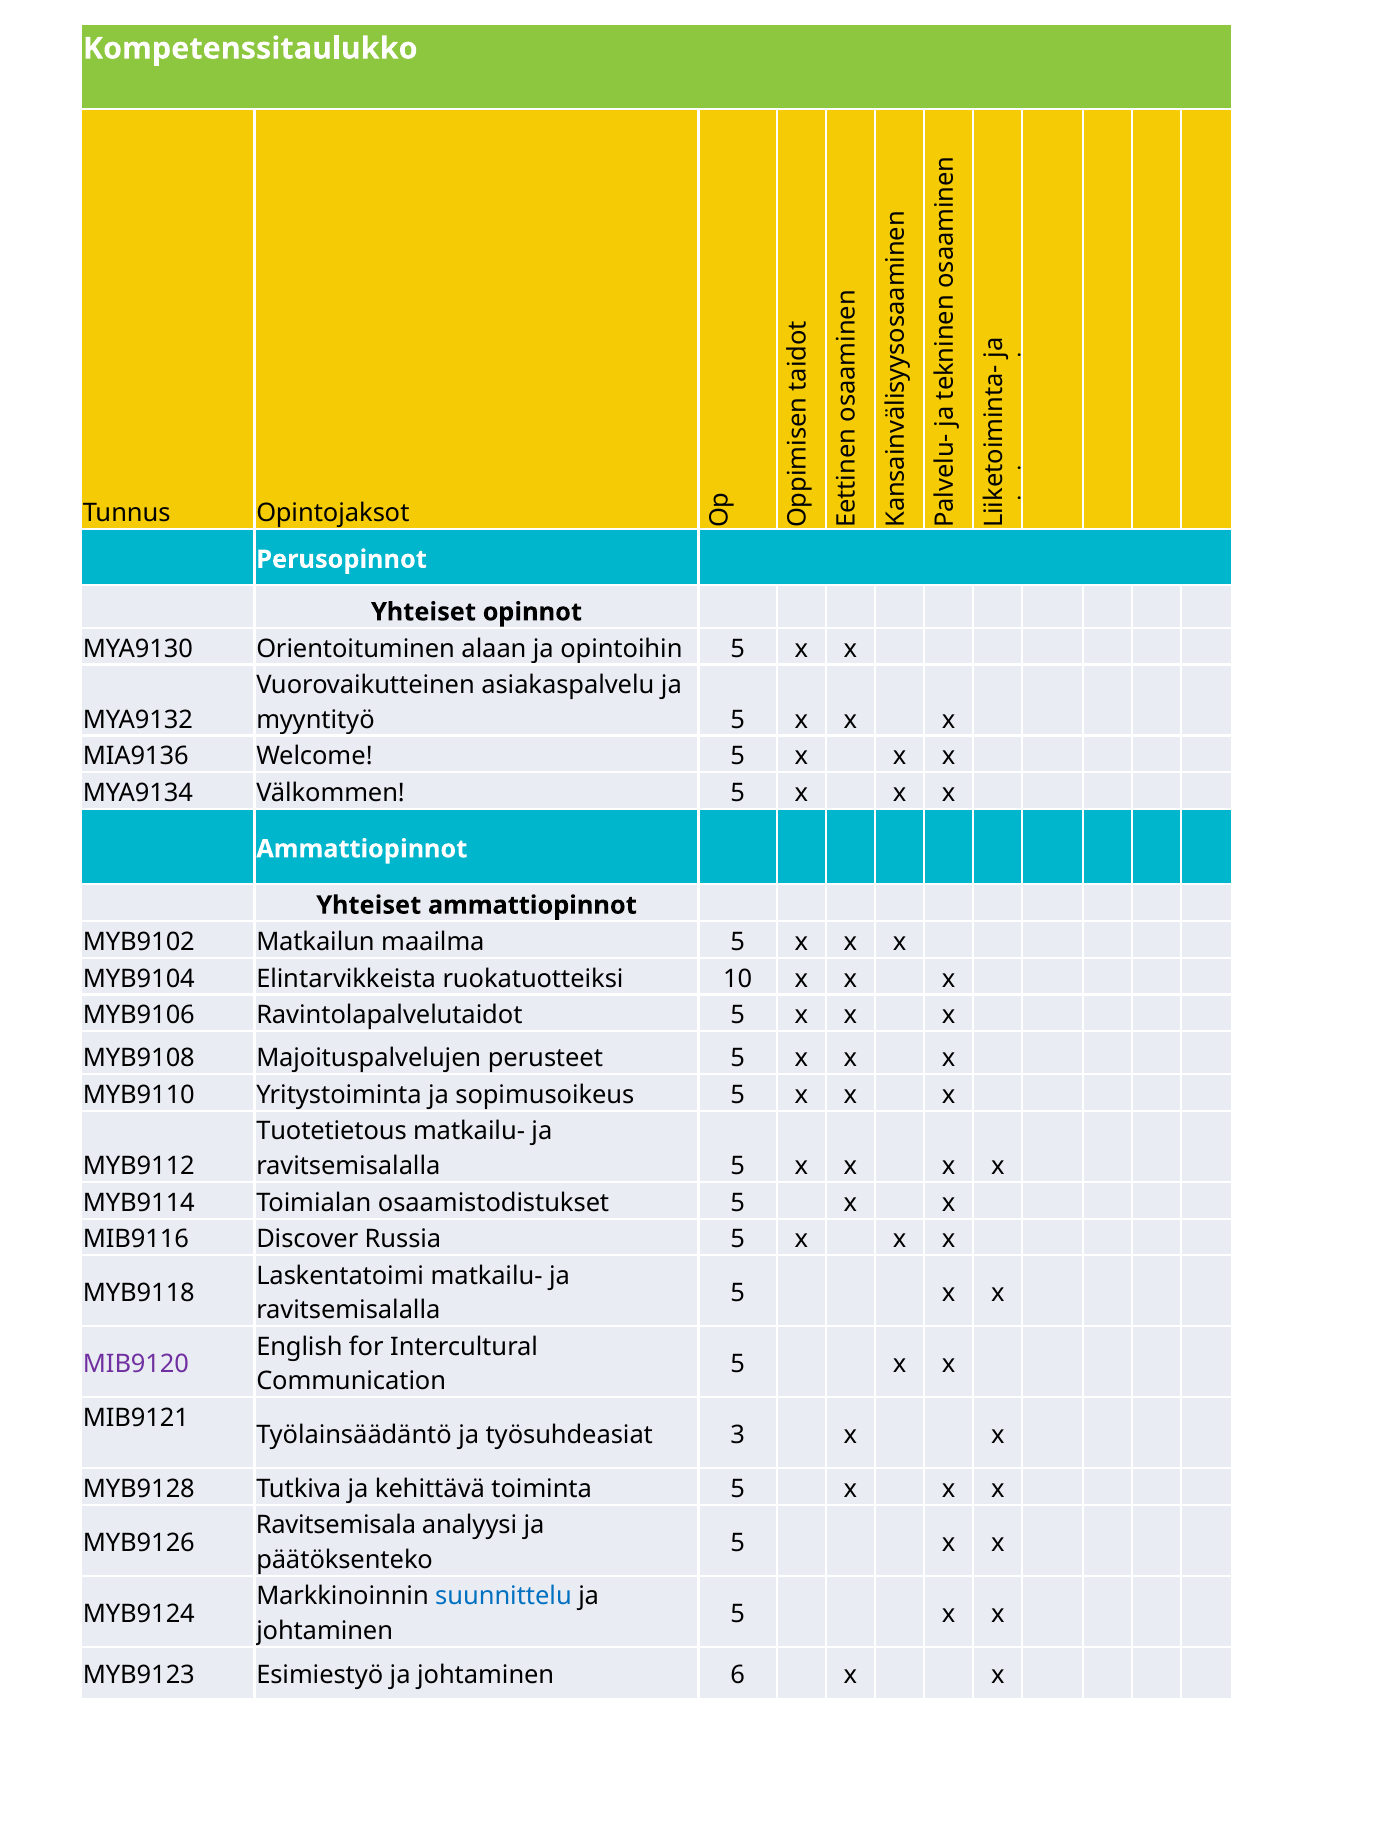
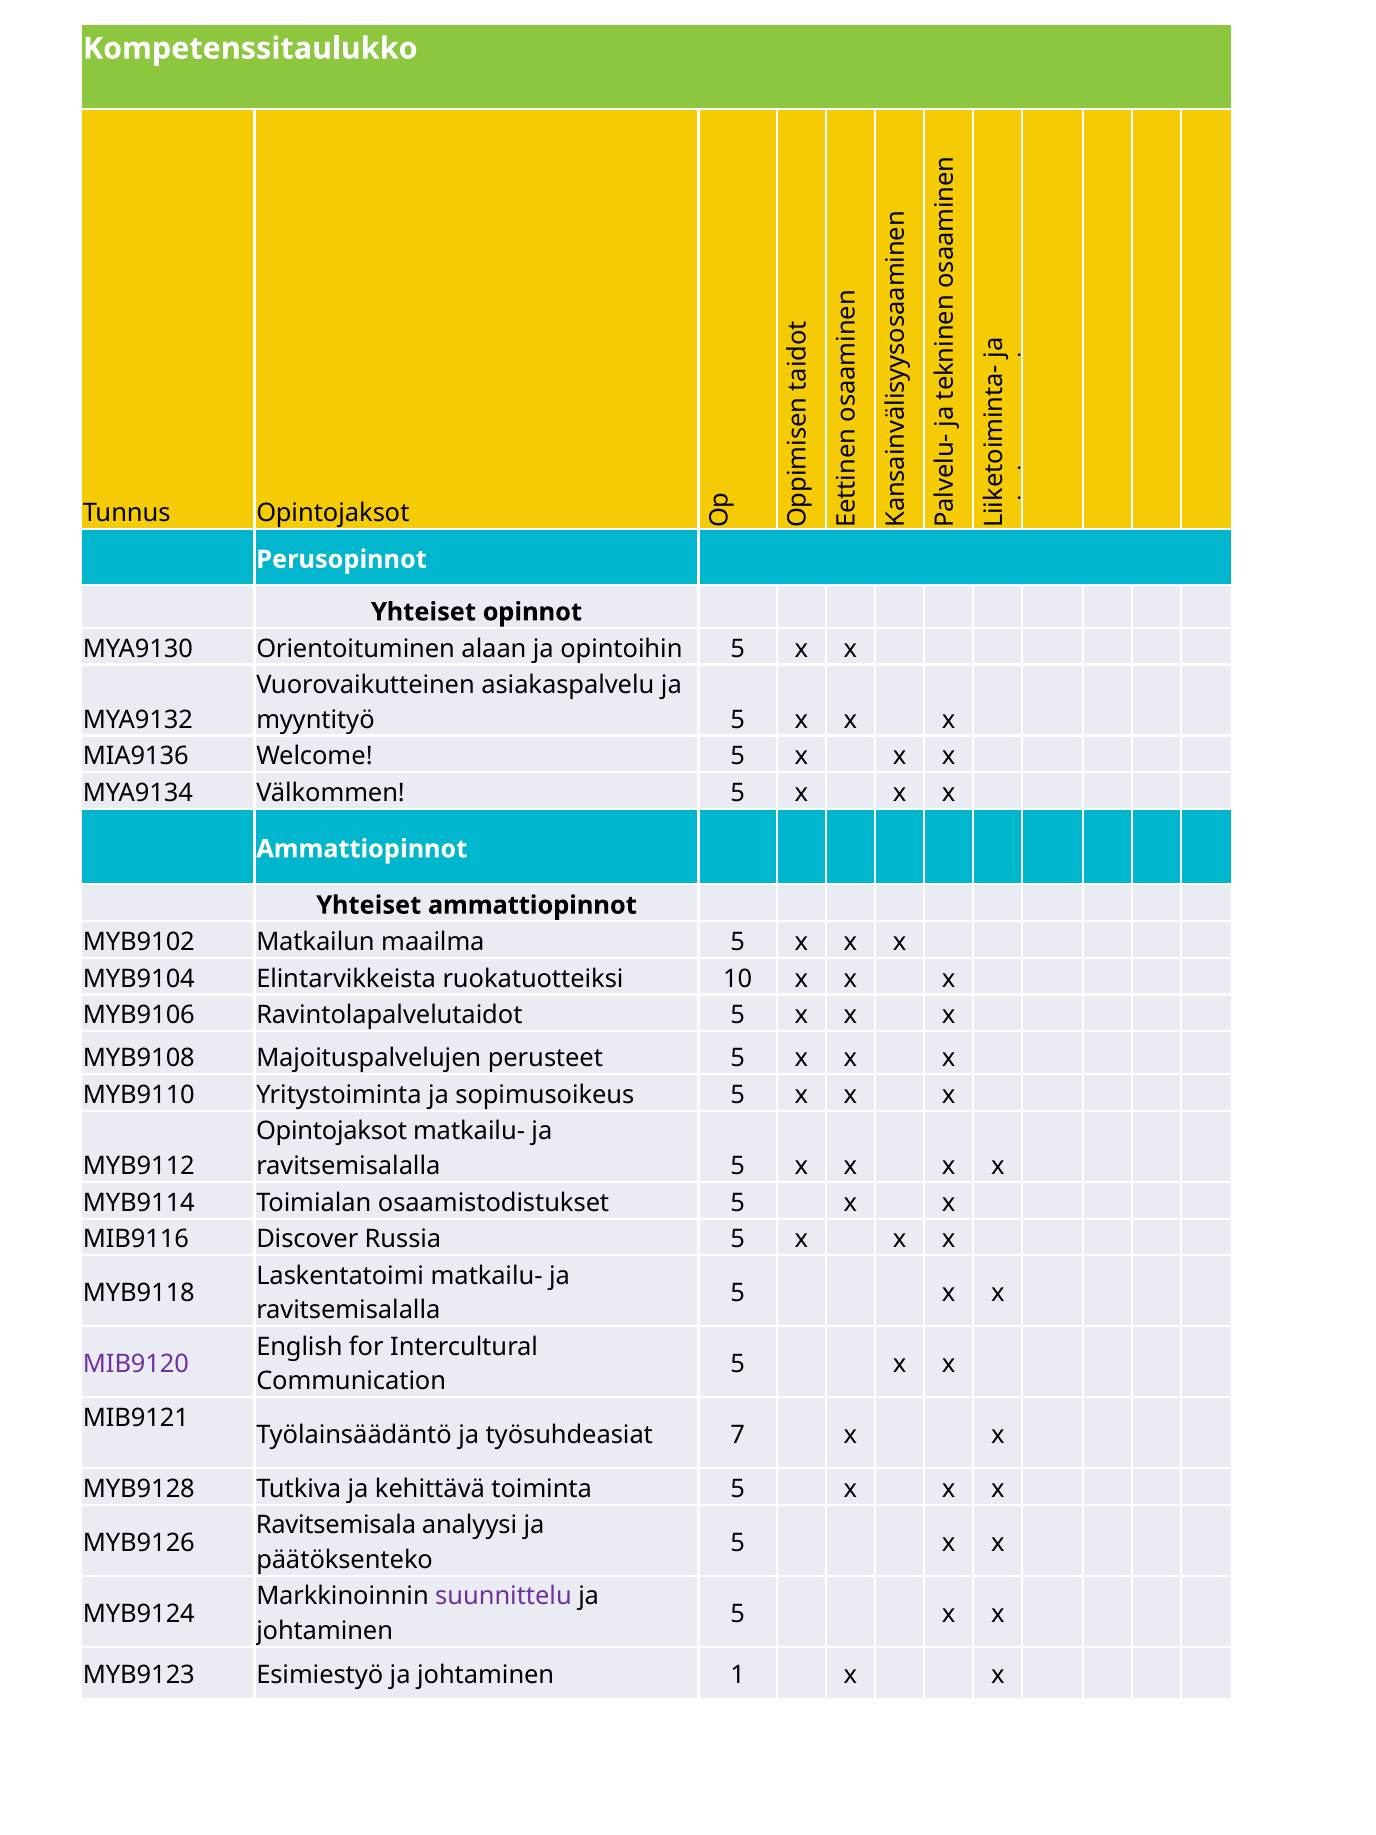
Tuotetietous: Tuotetietous -> Opintojaksot (332, 1131)
3: 3 -> 7 (738, 1435)
suunnittelu colour: blue -> purple (503, 1596)
6: 6 -> 1 (738, 1675)
